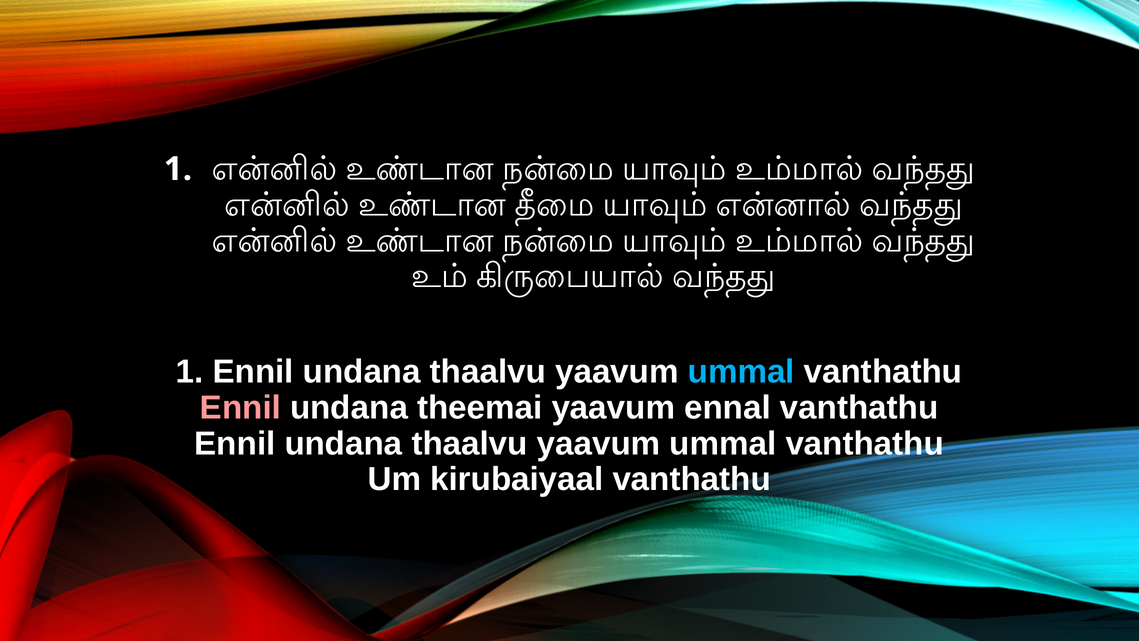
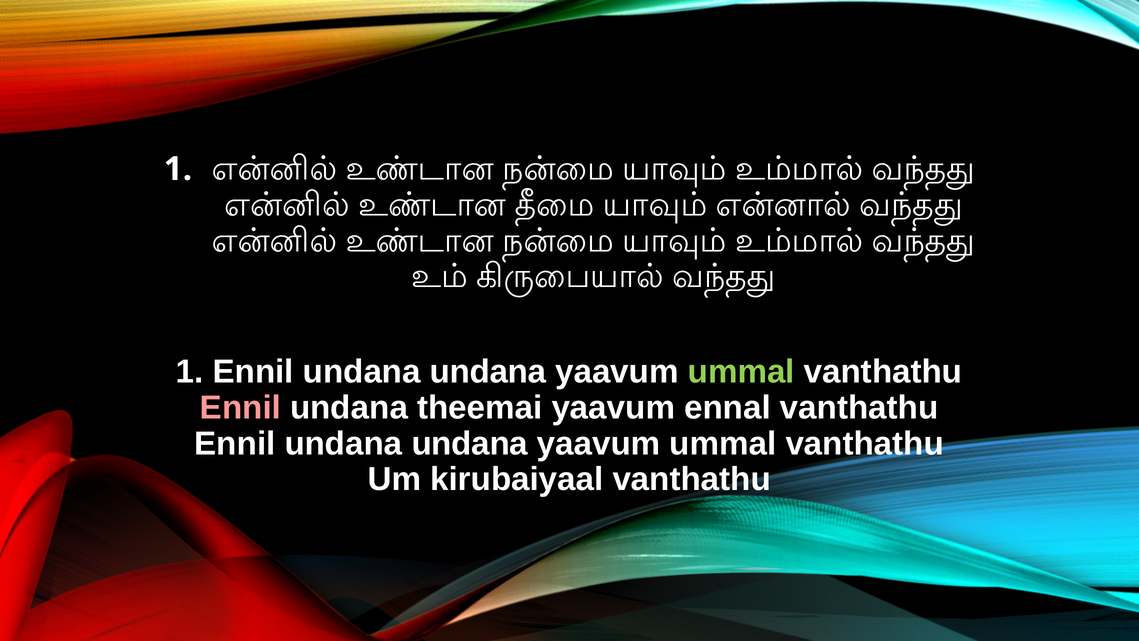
1 Ennil undana thaalvu: thaalvu -> undana (488, 372)
ummal colour: light blue -> light green (741, 372)
thaalvu: thaalvu -> undana (470, 443)
